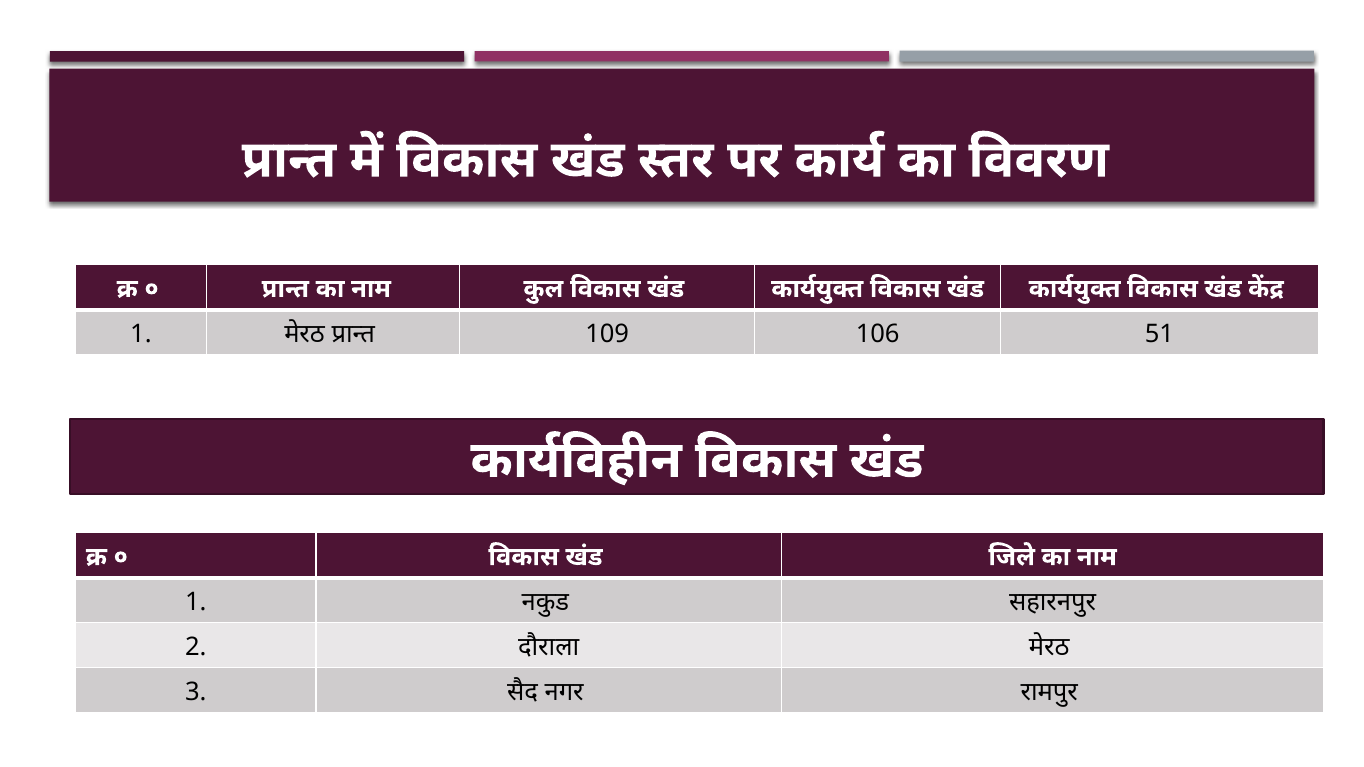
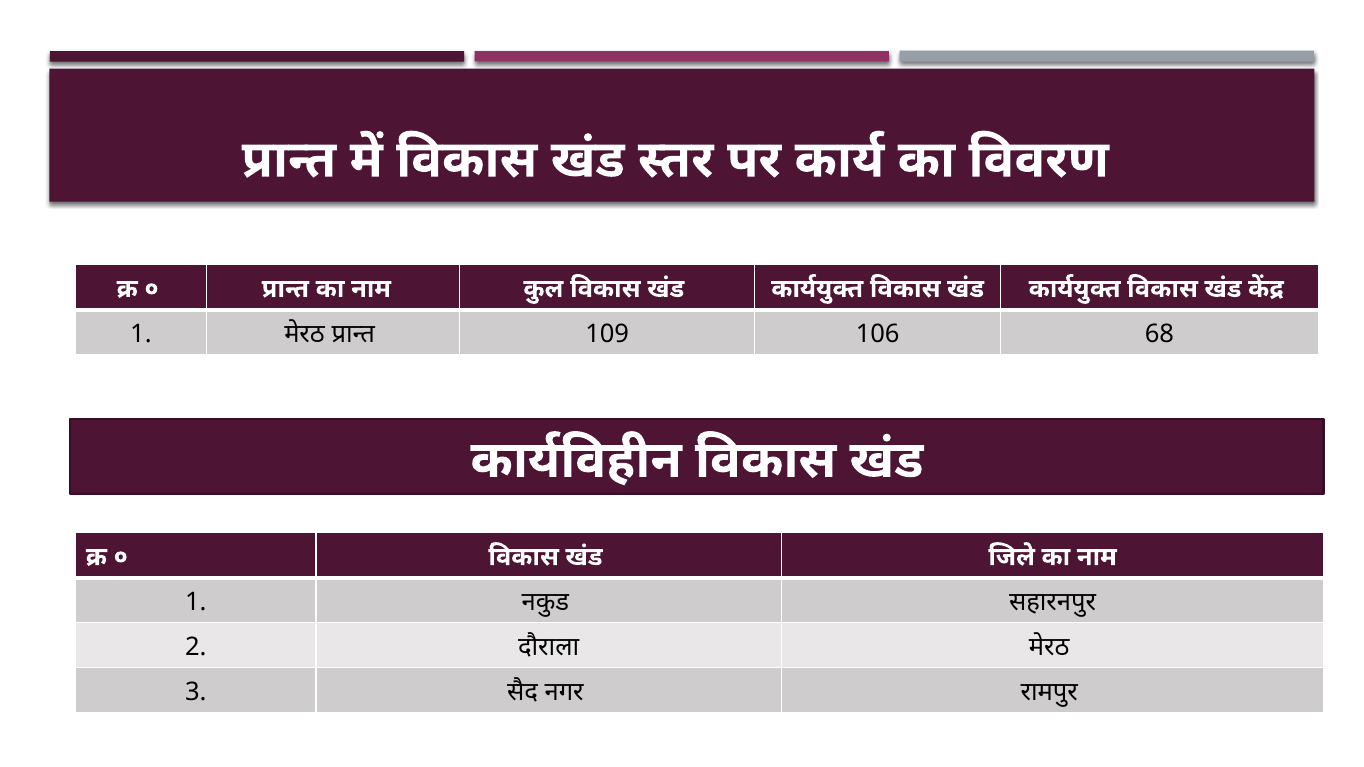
51: 51 -> 68 (1160, 334)
